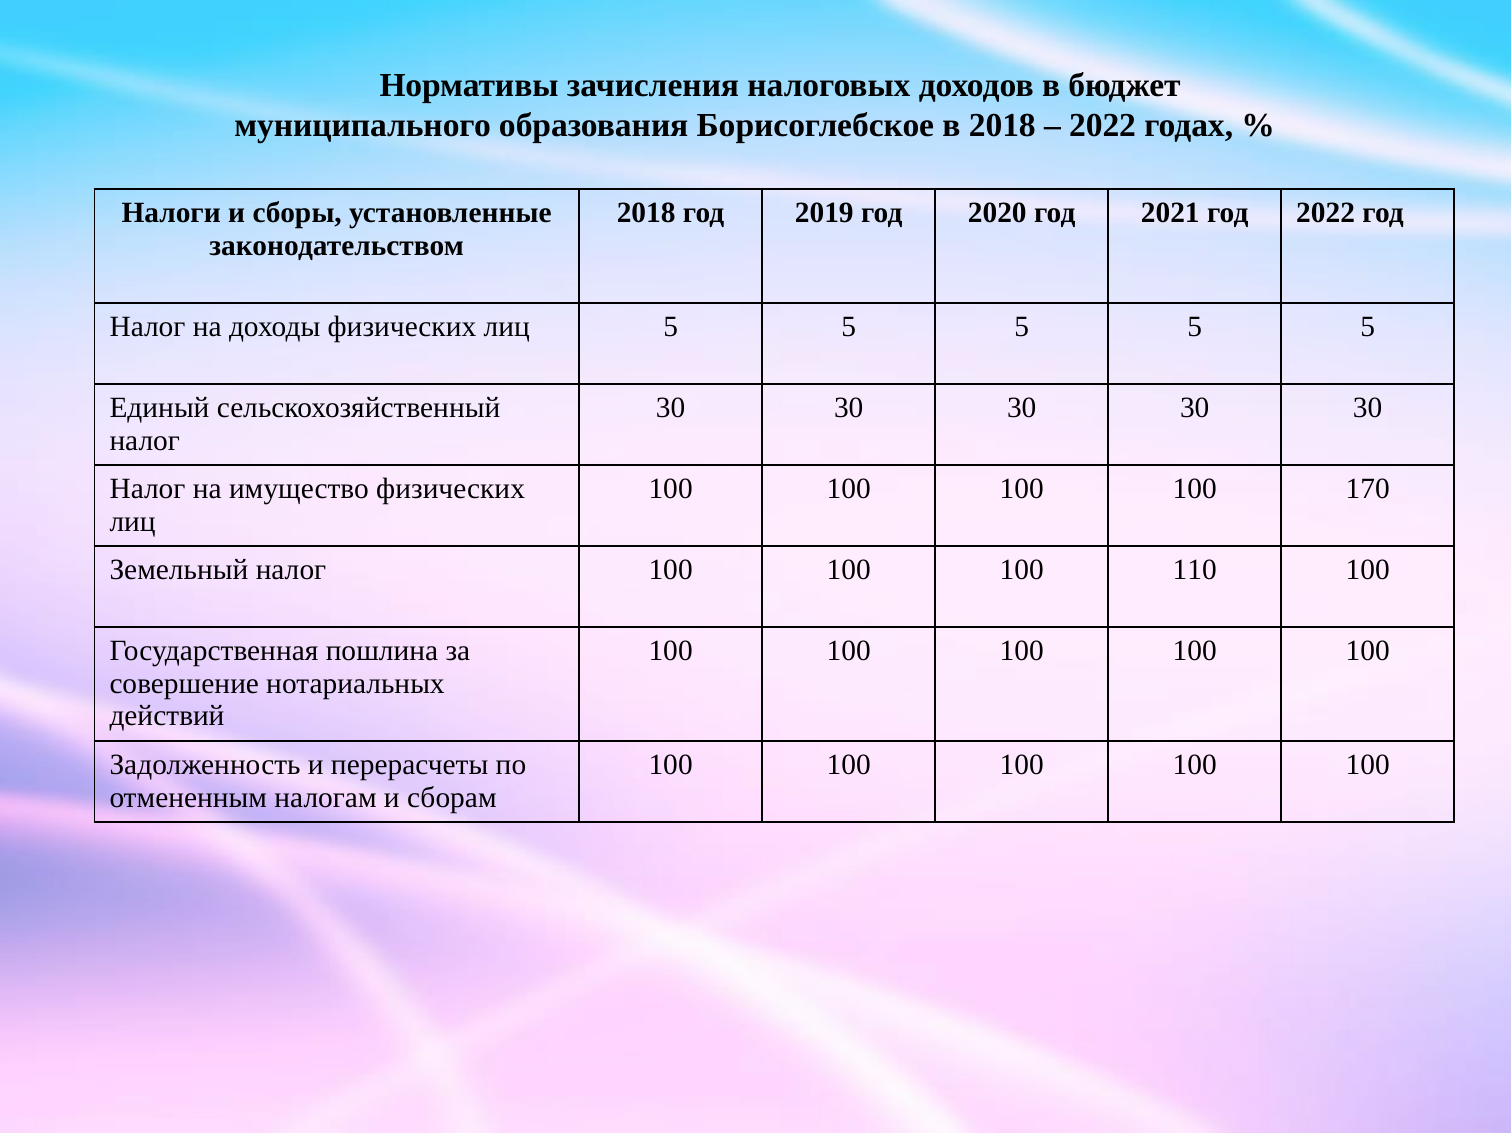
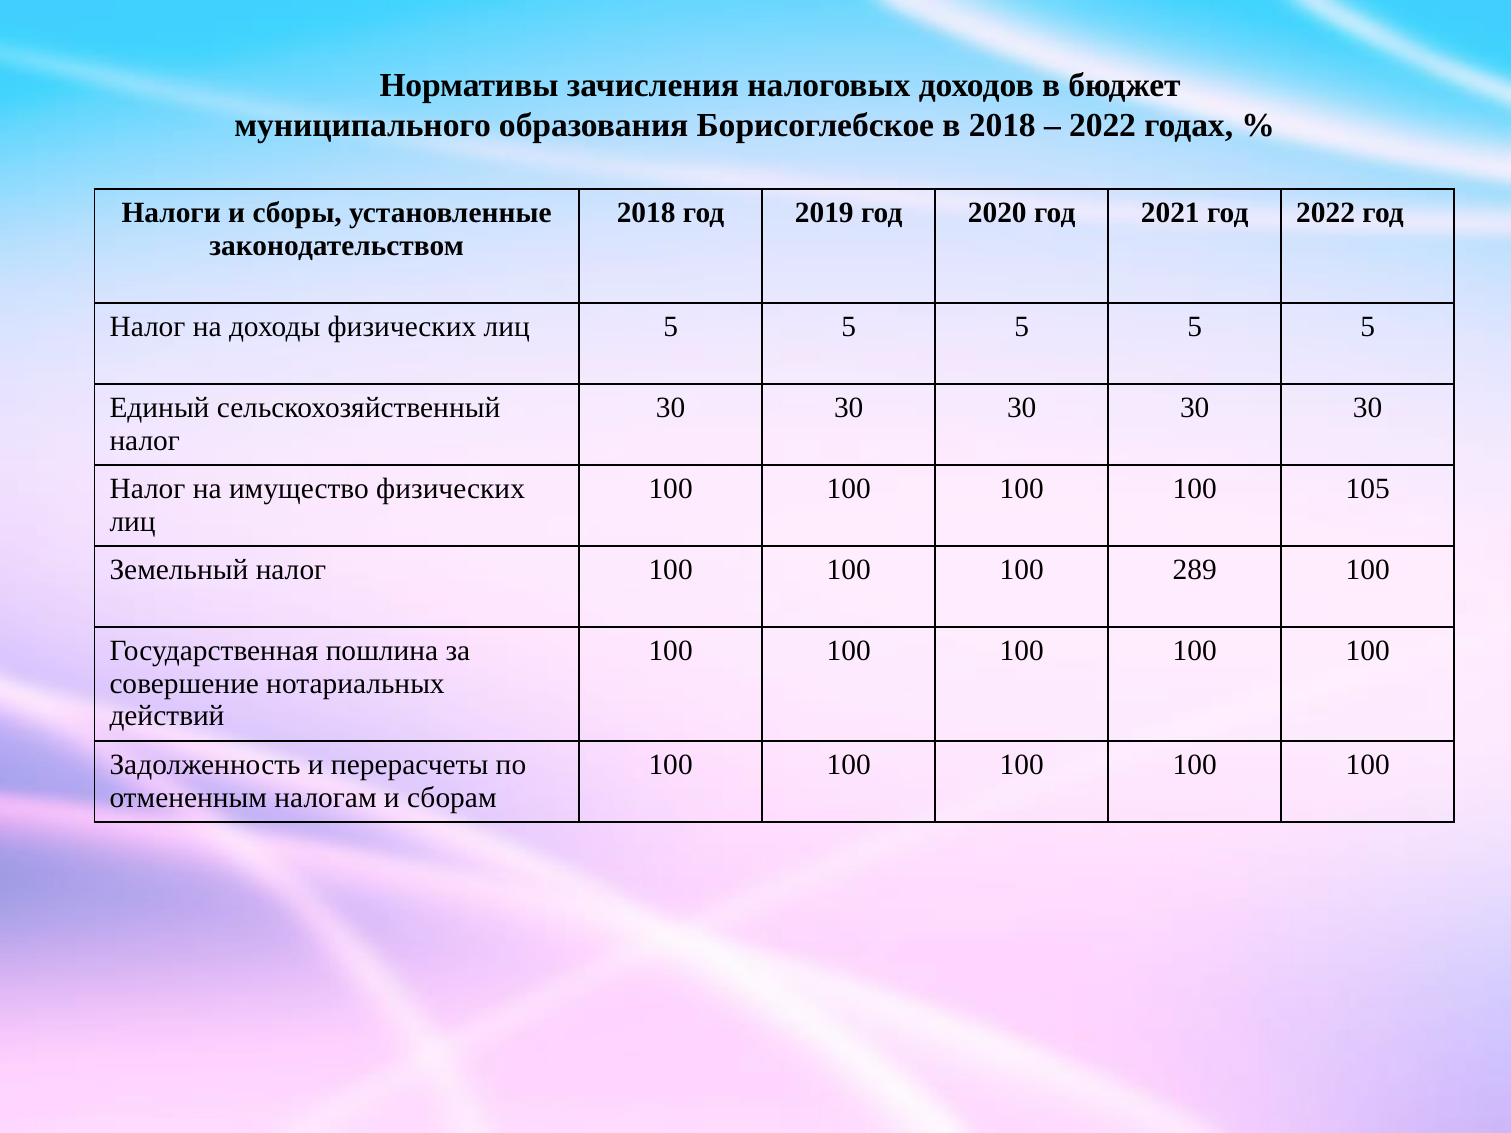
170: 170 -> 105 (1368, 489)
110: 110 -> 289 (1195, 570)
